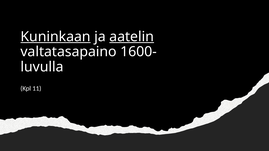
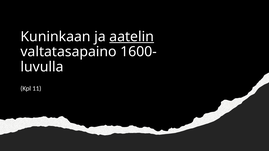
Kuninkaan underline: present -> none (56, 37)
